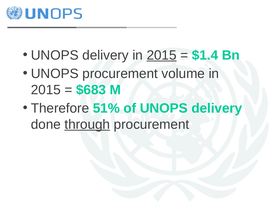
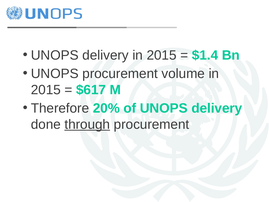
2015 underline: present -> none (162, 55)
$683: $683 -> $617 (91, 90)
51%: 51% -> 20% (106, 108)
